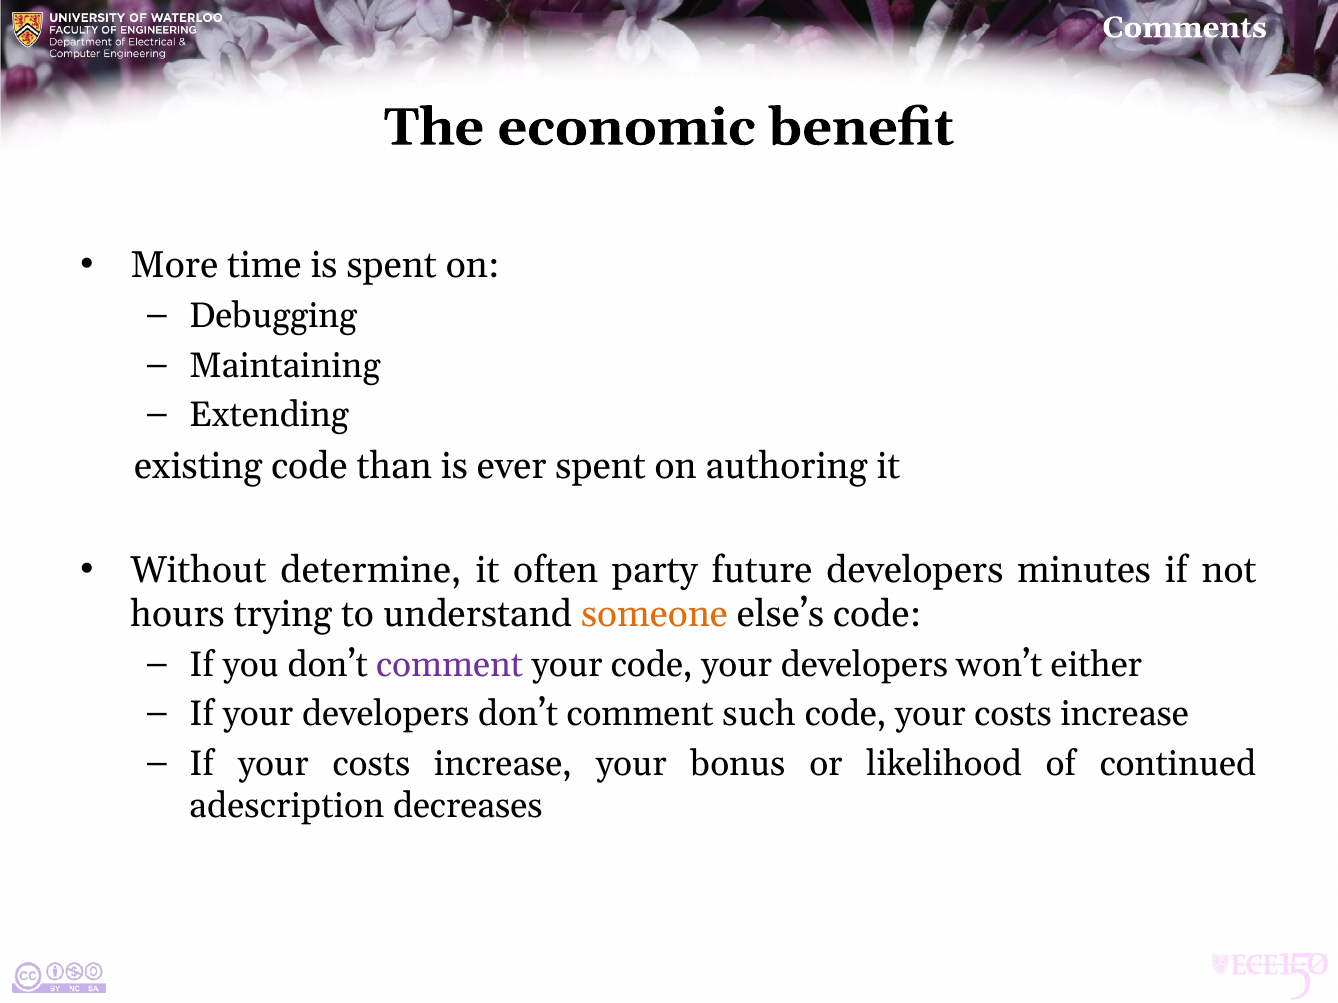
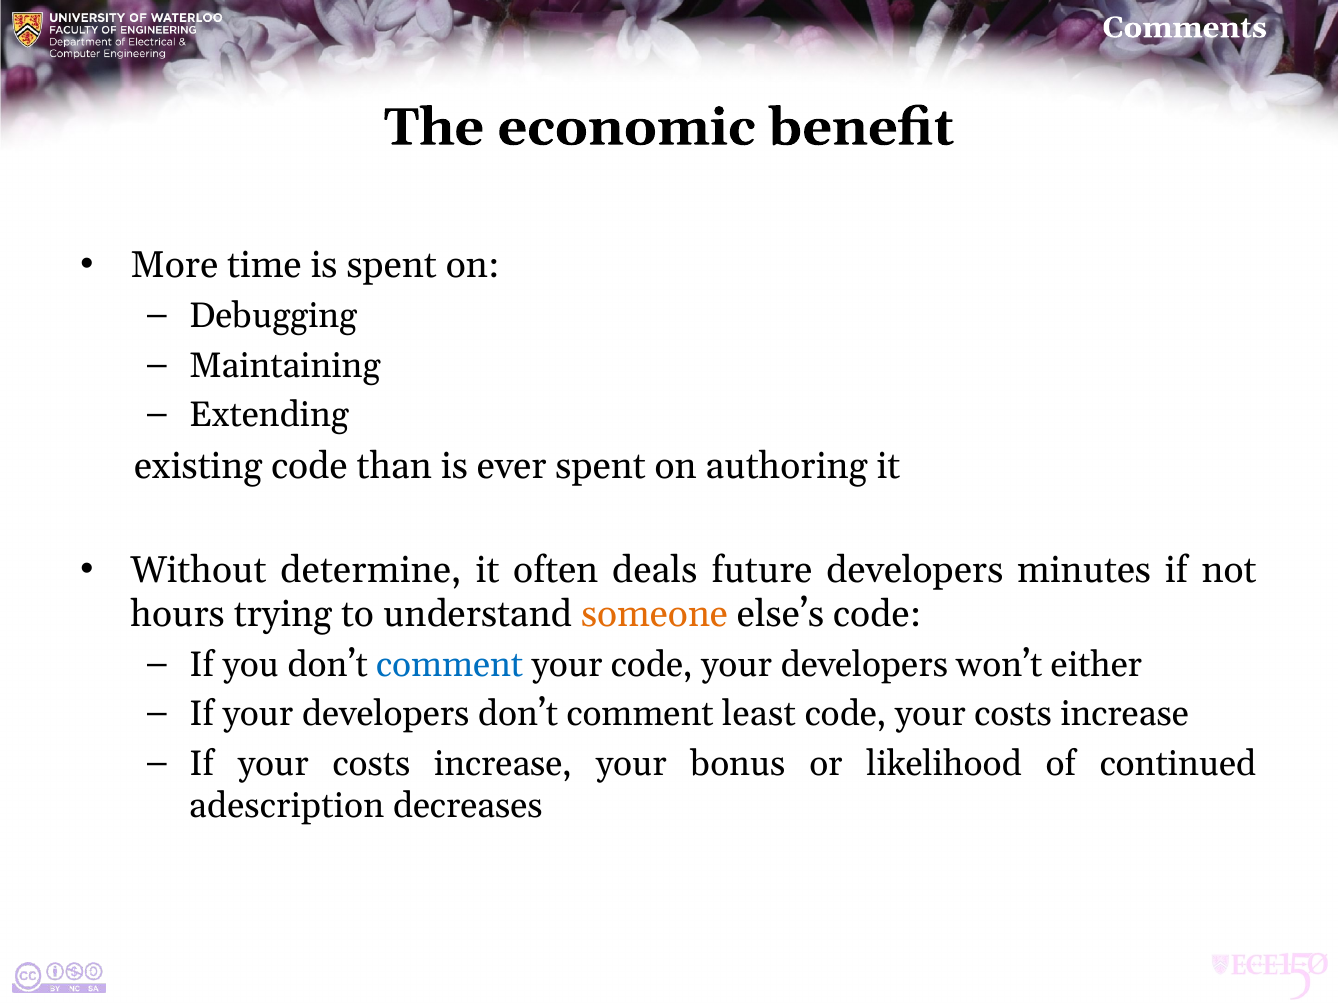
party: party -> deals (655, 570)
comment colour: purple -> blue (450, 665)
such: such -> least (759, 715)
